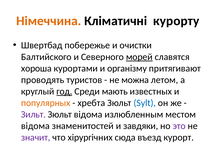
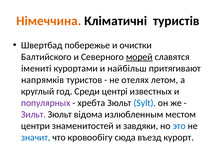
курорту: курорту -> туристів (176, 21)
хороша: хороша -> імениті (36, 68)
організму: організму -> найбільш (127, 68)
проводять: проводять -> напрямків (43, 80)
можна: можна -> отелях (135, 80)
год underline: present -> none (64, 91)
мають: мають -> центрі (115, 91)
популярных colour: orange -> purple (46, 103)
відома: відома -> центри (35, 126)
это colour: purple -> blue (179, 126)
значит colour: purple -> blue (36, 137)
хірургічних: хірургічних -> кровообігу (90, 137)
